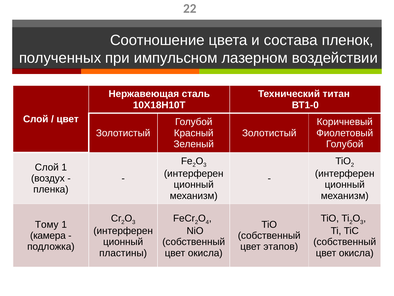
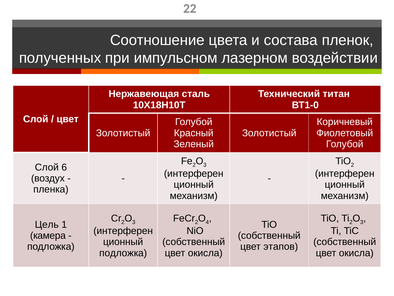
Слой 1: 1 -> 6 (64, 167)
Тому: Тому -> Цель (47, 224)
пластины: пластины -> подложка (123, 253)
